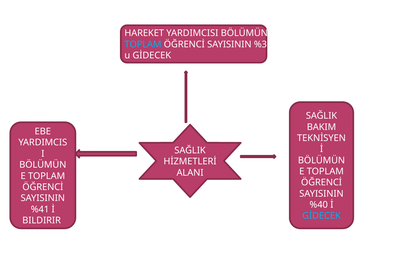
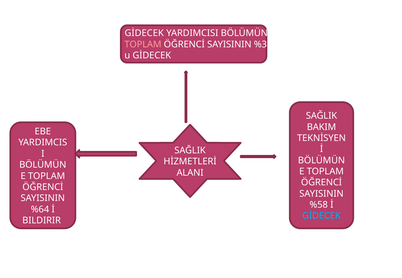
HAREKET: HAREKET -> GİDECEK (144, 33)
TOPLAM colour: light blue -> pink (143, 44)
%40: %40 -> %58 (319, 205)
%41: %41 -> %64 (40, 210)
